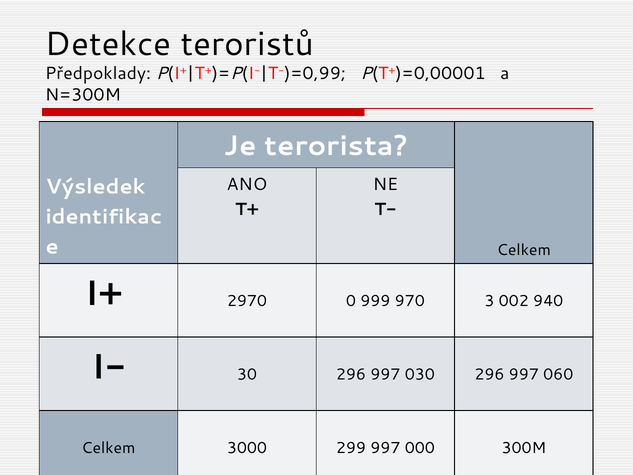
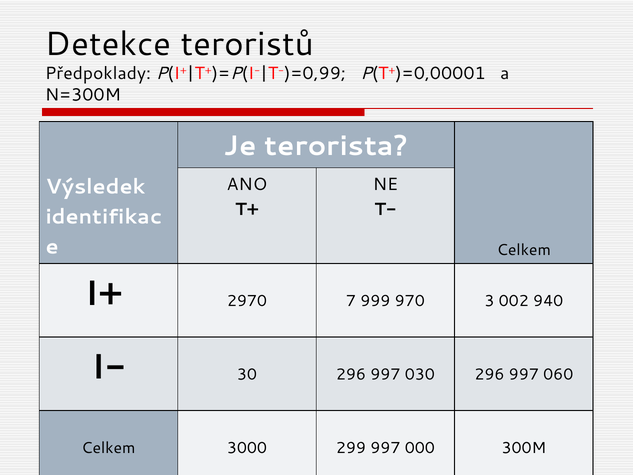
0: 0 -> 7 (351, 301)
